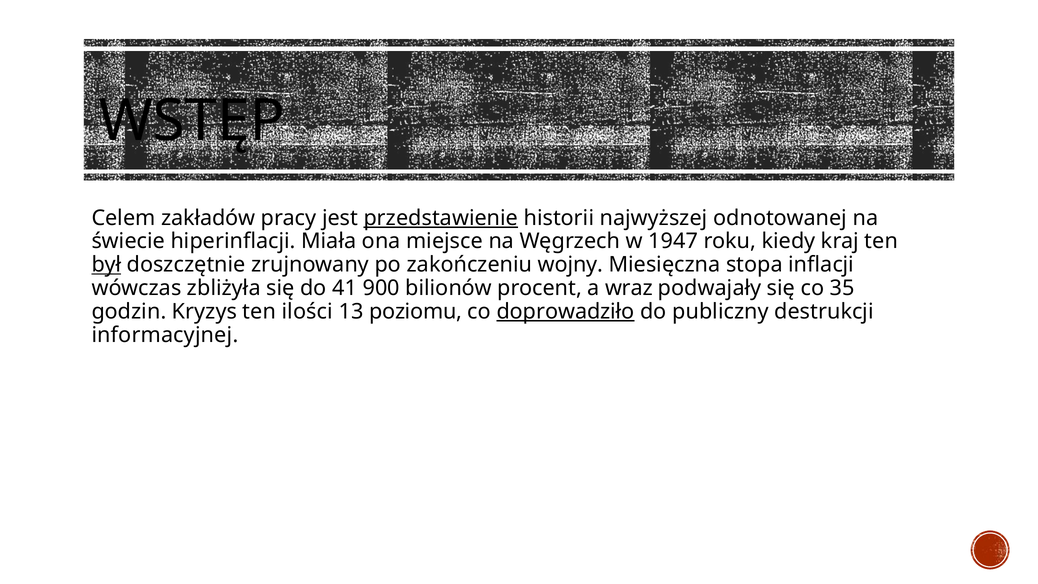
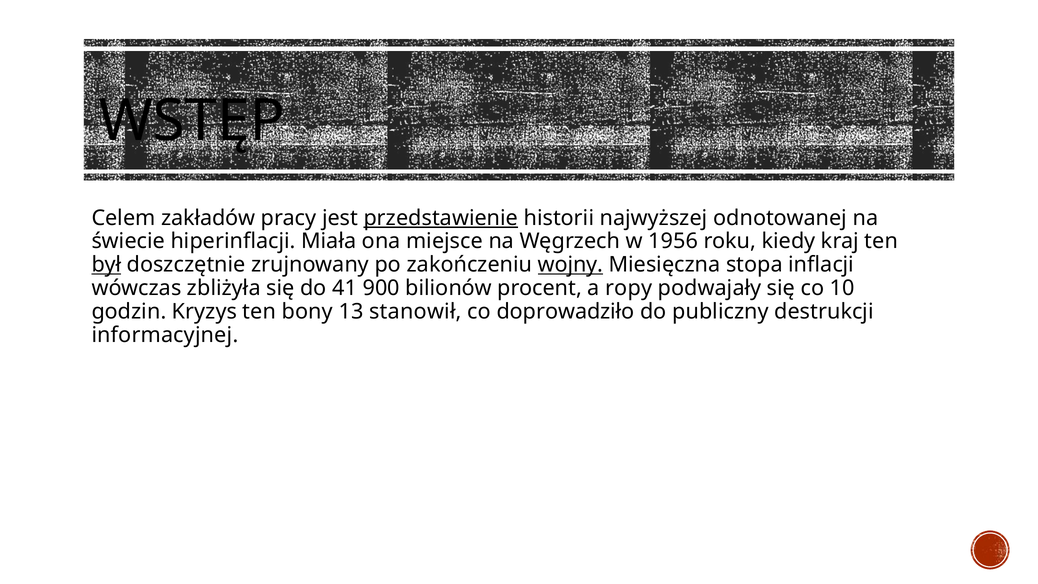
1947: 1947 -> 1956 (673, 241)
wojny underline: none -> present (571, 265)
wraz: wraz -> ropy (629, 288)
35: 35 -> 10 (842, 288)
ilości: ilości -> bony (307, 311)
poziomu: poziomu -> stanowił (415, 311)
doprowadziło underline: present -> none (566, 311)
